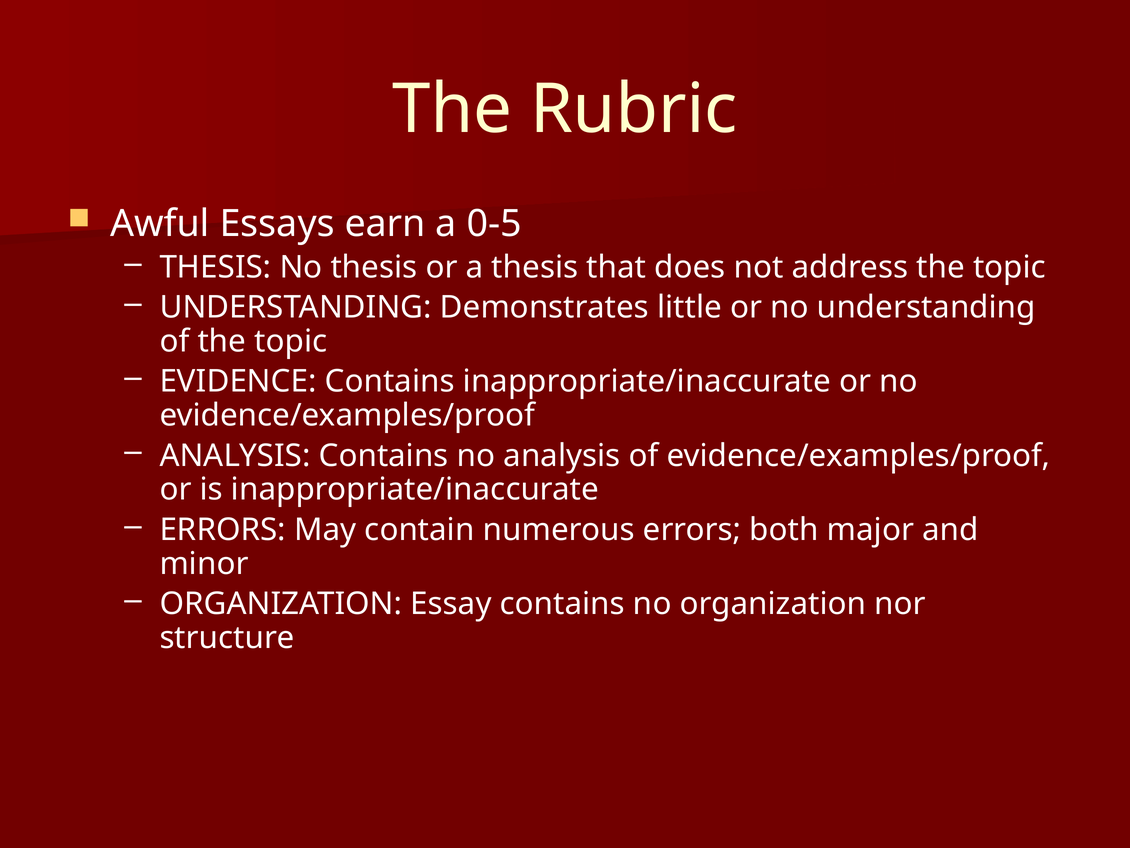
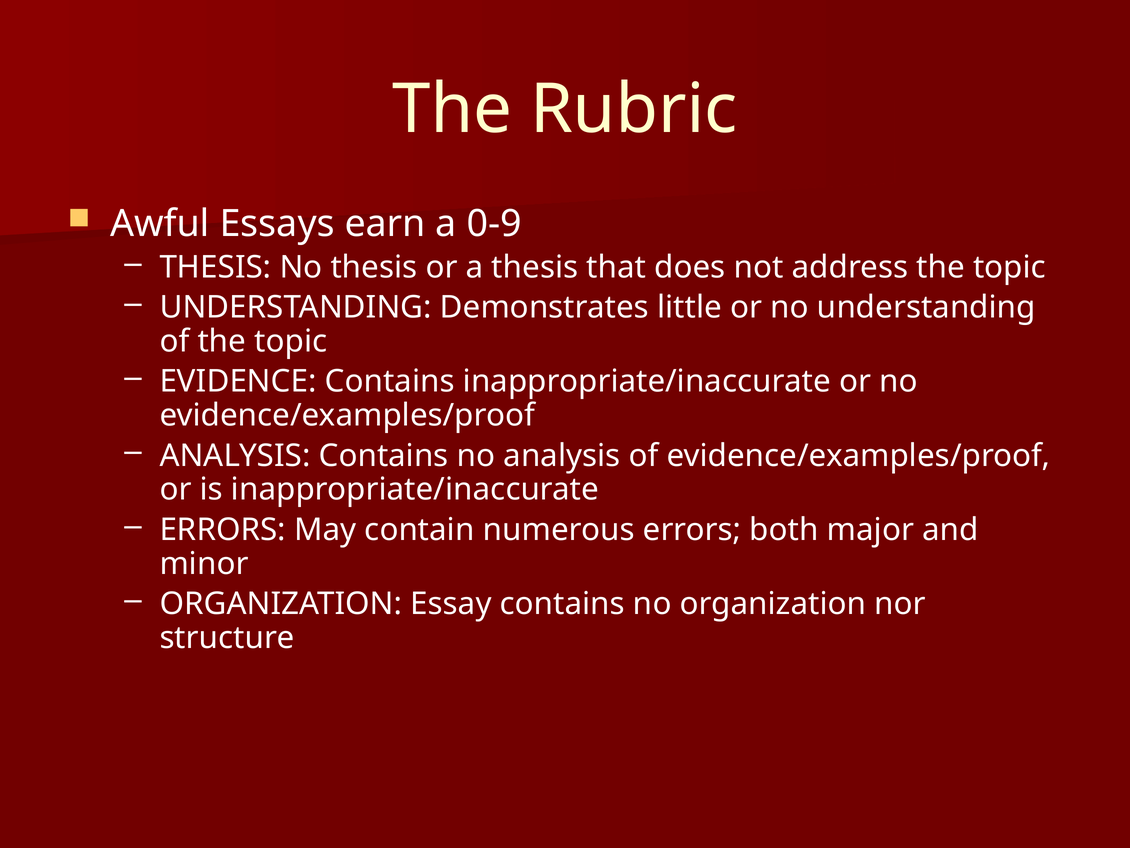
0-5: 0-5 -> 0-9 (494, 224)
